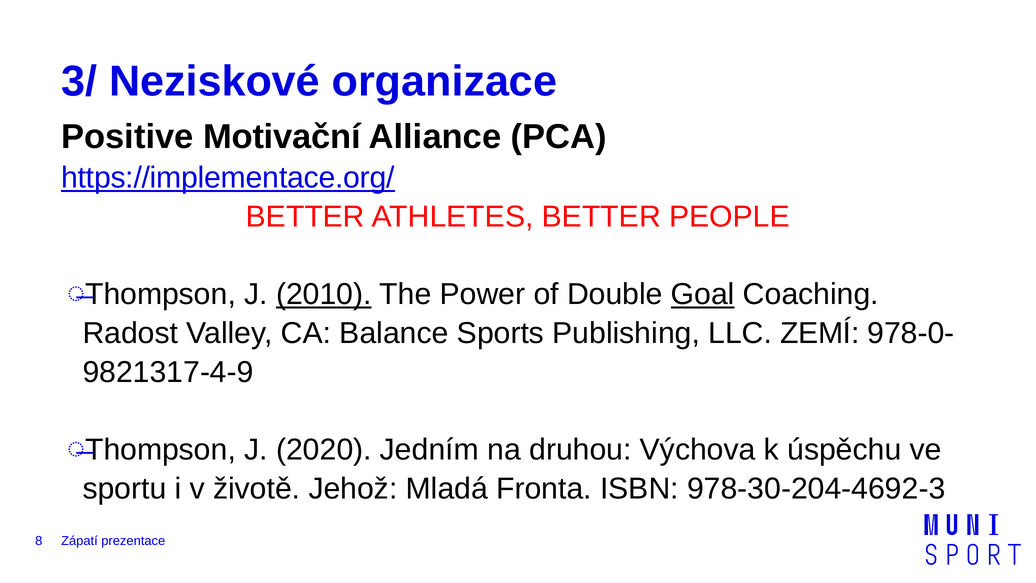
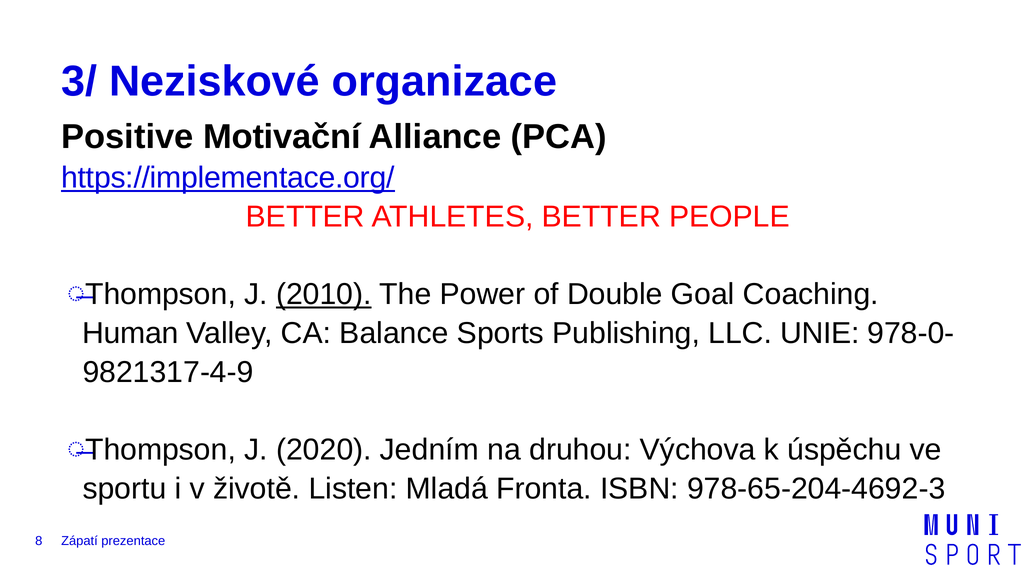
Goal underline: present -> none (703, 294)
Radost: Radost -> Human (130, 333)
ZEMÍ: ZEMÍ -> UNIE (820, 333)
Jehož: Jehož -> Listen (353, 489)
978-30-204-4692-3: 978-30-204-4692-3 -> 978-65-204-4692-3 (816, 489)
